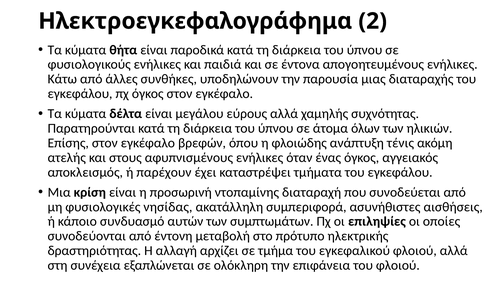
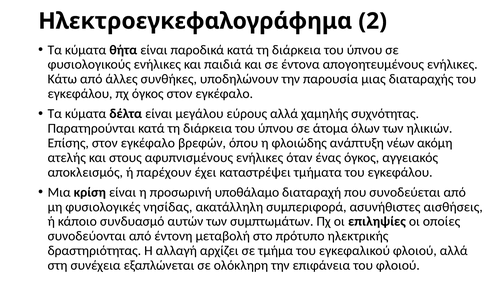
τένις: τένις -> νέων (401, 143)
ντοπαμίνης: ντοπαμίνης -> υποθάλαμο (247, 192)
